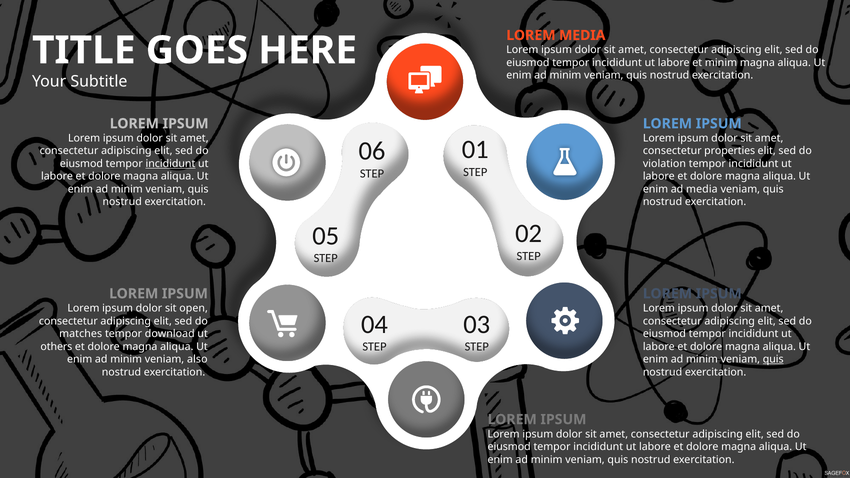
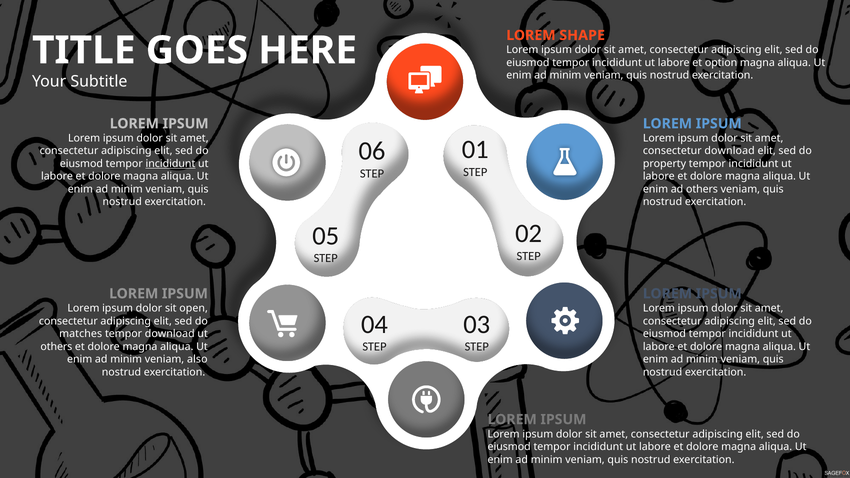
LOREM MEDIA: MEDIA -> SHAPE (582, 35)
et minim: minim -> option (721, 63)
consectetur properties: properties -> download (730, 151)
violation: violation -> property (664, 164)
ad media: media -> others (702, 189)
quis underline: present -> none (773, 359)
